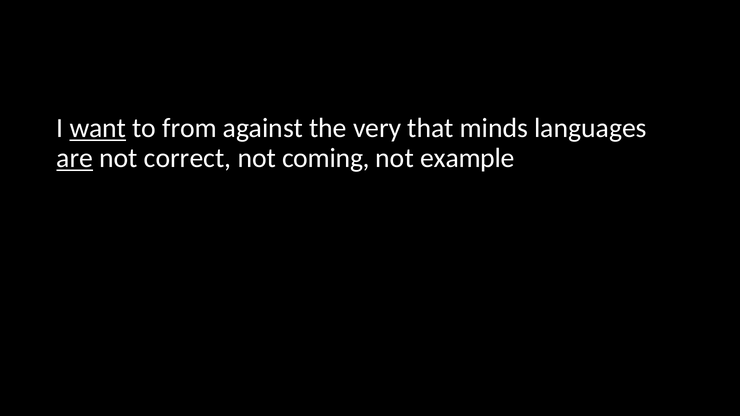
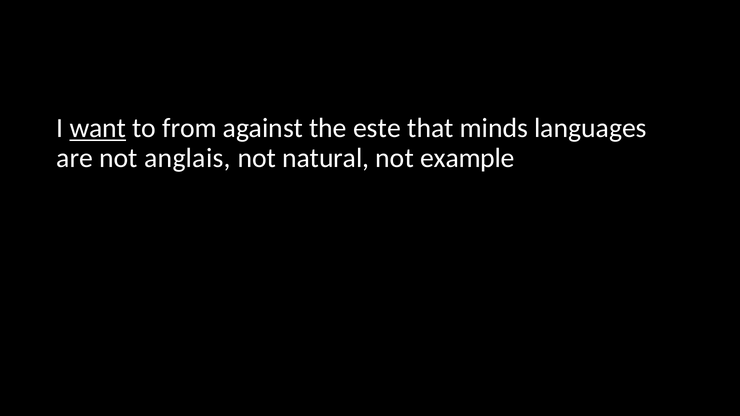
very: very -> este (377, 128)
are underline: present -> none (75, 158)
correct: correct -> anglais (187, 158)
coming: coming -> natural (326, 158)
